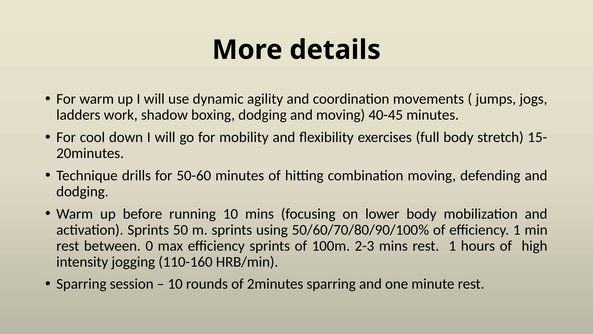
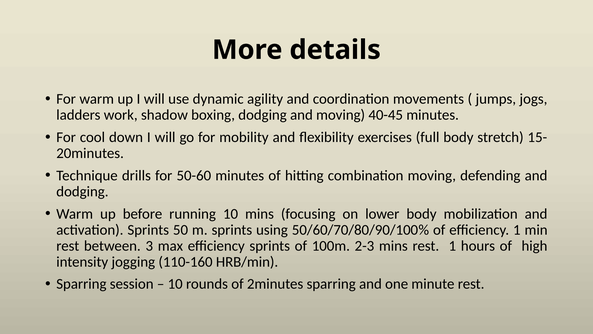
0: 0 -> 3 (149, 246)
